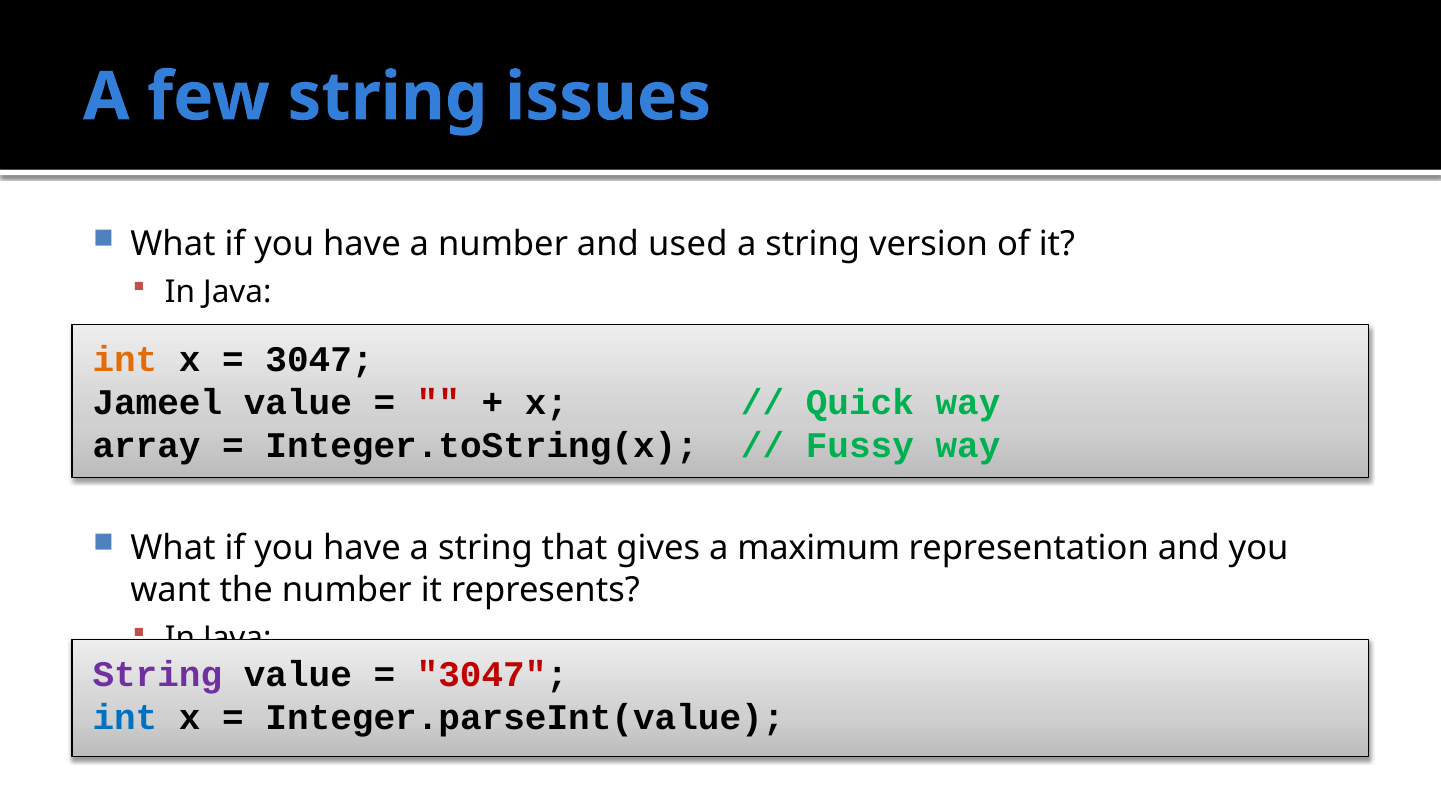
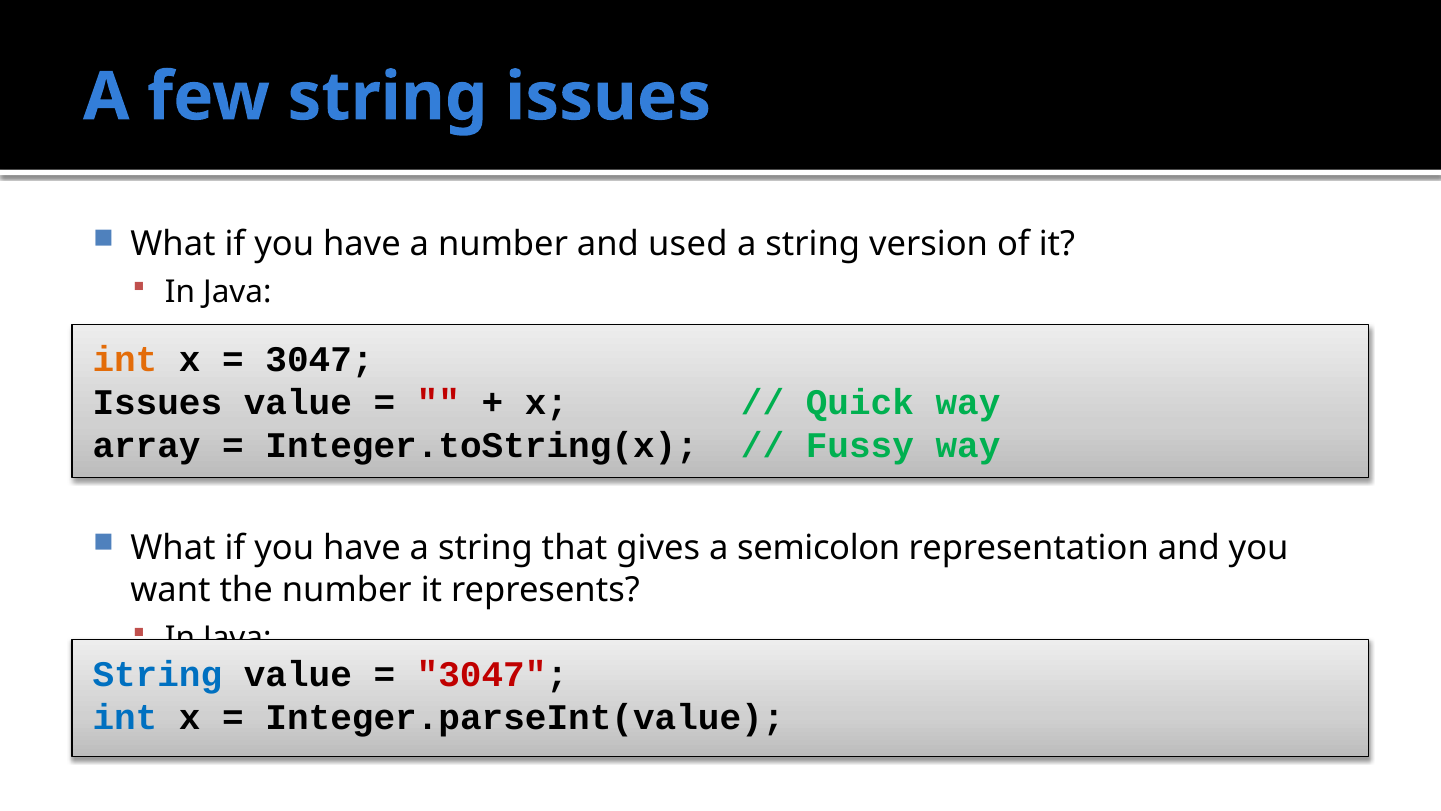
Jameel: Jameel -> Issues (157, 402)
maximum: maximum -> semicolon (819, 548)
String colour: purple -> blue (157, 674)
